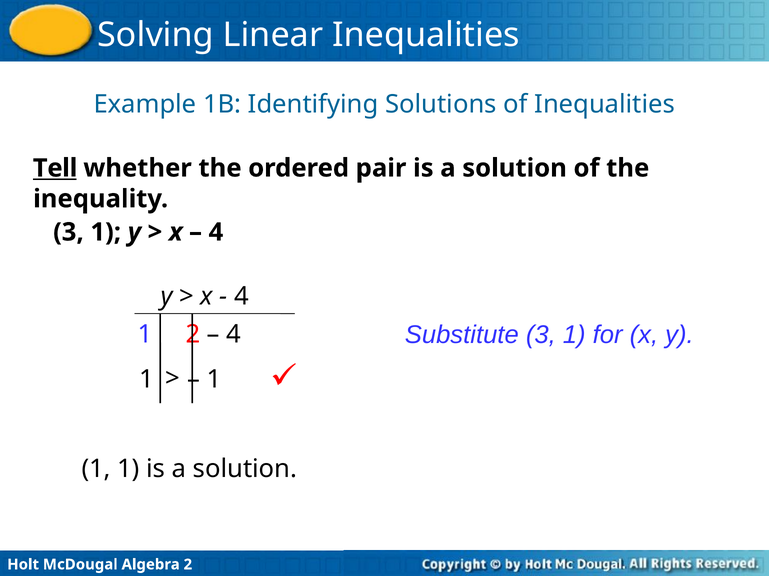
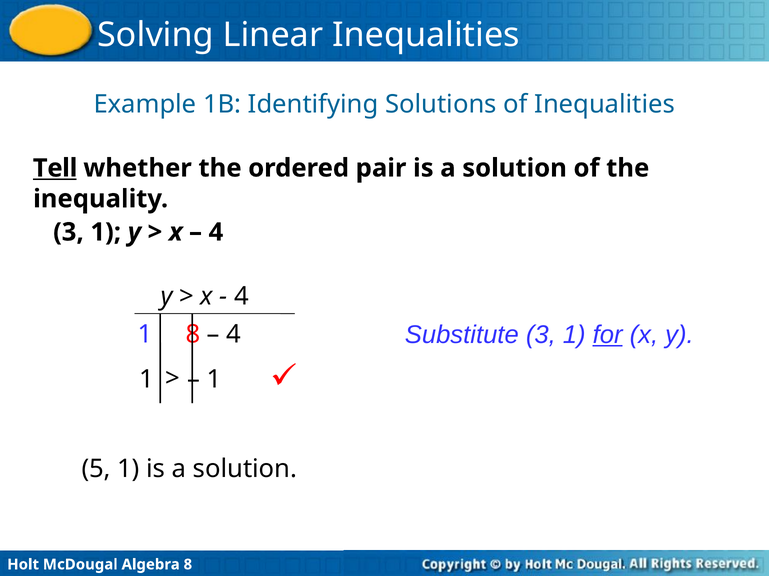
for underline: none -> present (608, 335)
1 2: 2 -> 8 (193, 335)
1: 1 -> 5 (96, 470)
2: 2 -> 8 (188, 565)
